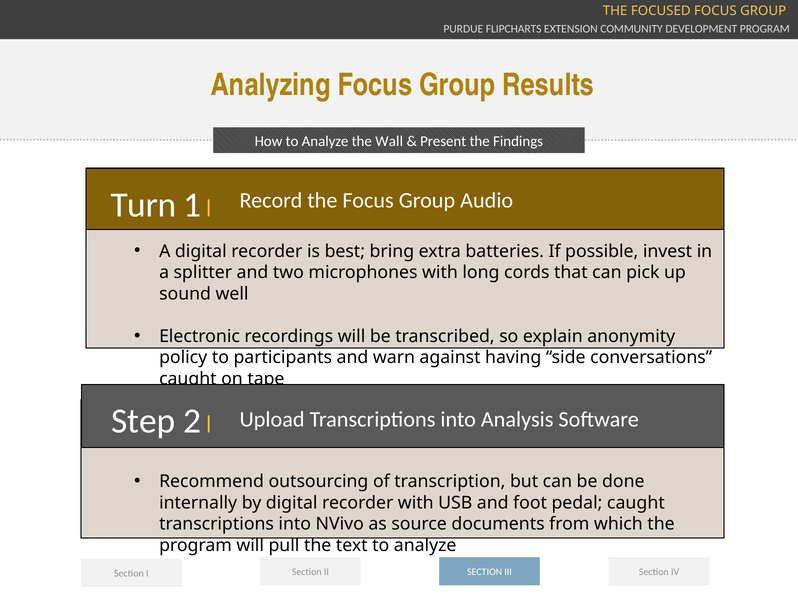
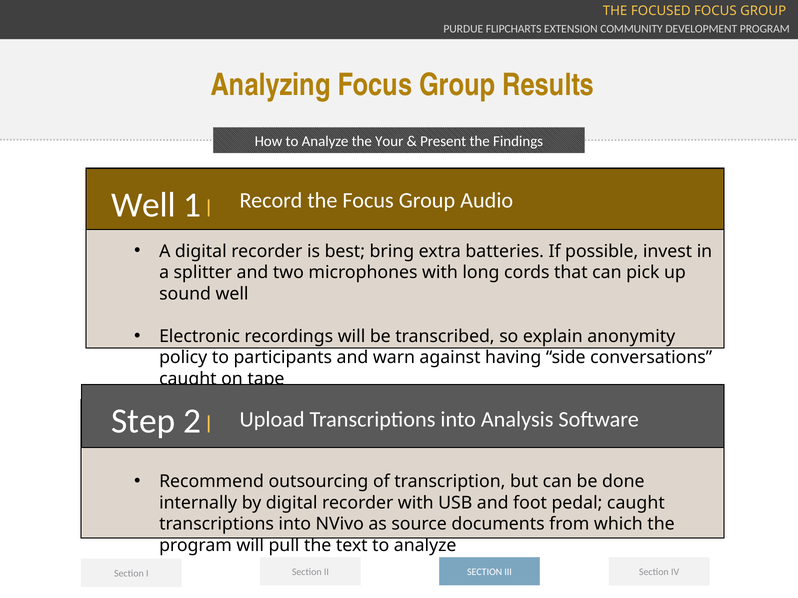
Wall: Wall -> Your (389, 141)
Turn: Turn -> Well (143, 205)
